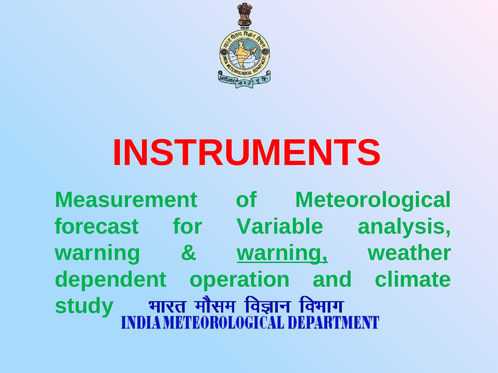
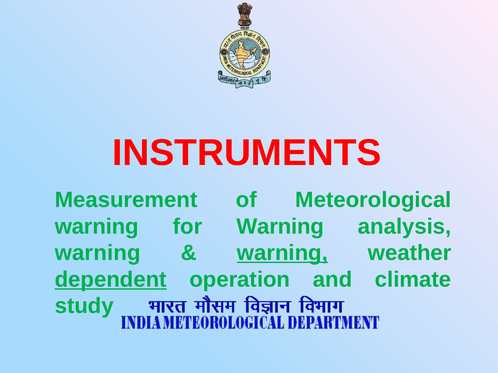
forecast: forecast -> warning (97, 227)
for Variable: Variable -> Warning (280, 227)
dependent underline: none -> present (111, 280)
